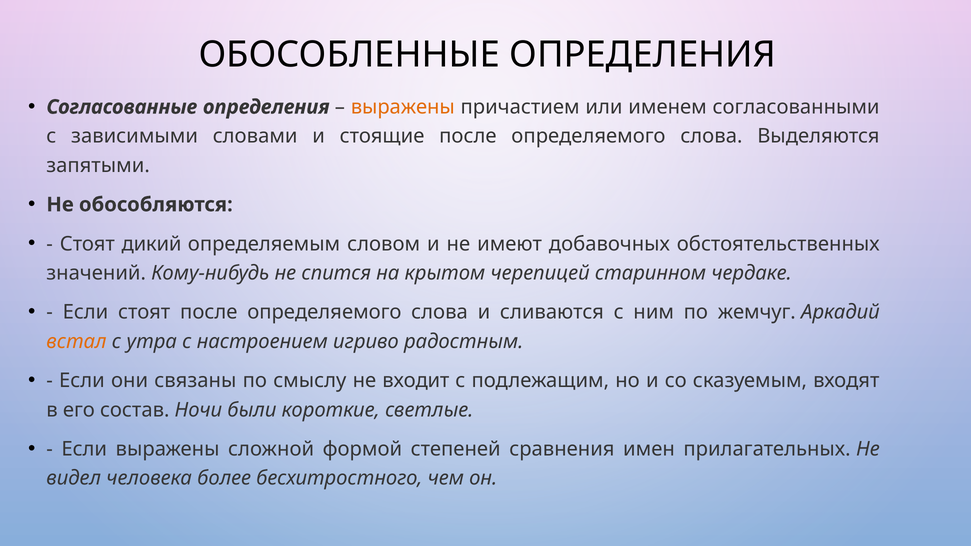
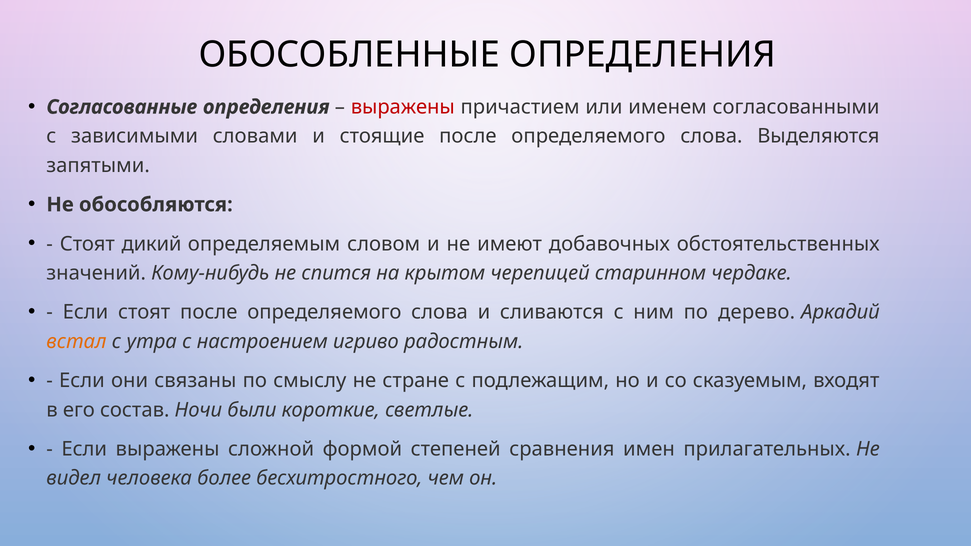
выражены colour: orange -> red (403, 107)
жемчуг: жемчуг -> дерево (757, 312)
входит: входит -> стране (416, 381)
